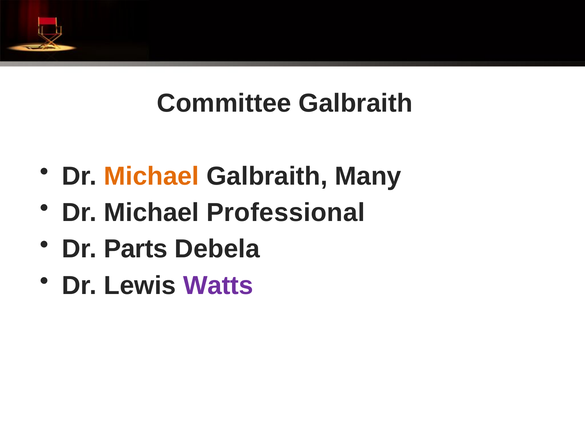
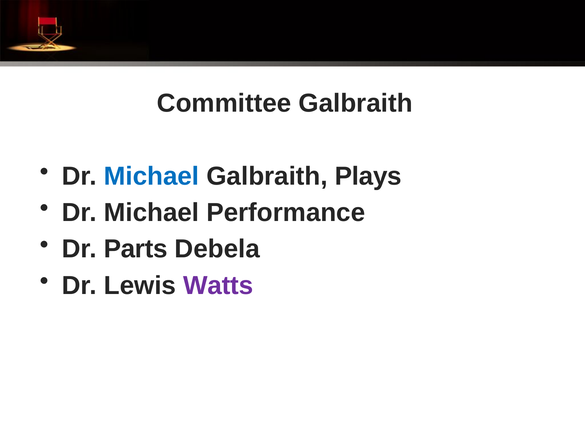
Michael colour: orange -> blue (152, 176)
Many: Many -> Plays (368, 176)
Professional: Professional -> Performance (286, 212)
